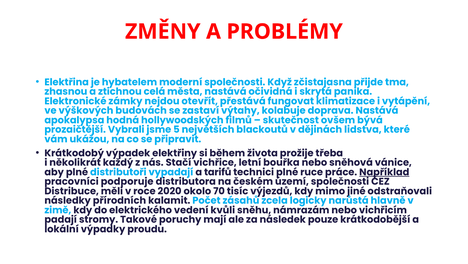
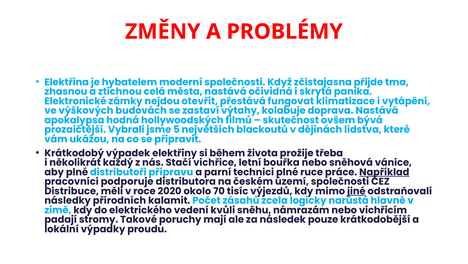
vypadají: vypadají -> přípravu (171, 172)
tarifů: tarifů -> parní (218, 172)
jiné underline: none -> present (356, 191)
